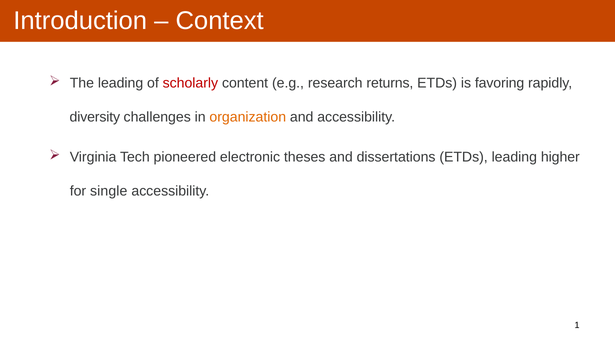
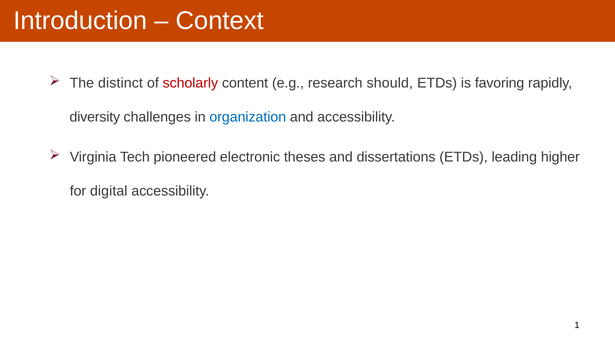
The leading: leading -> distinct (120, 83)
returns: returns -> should (390, 83)
organization colour: orange -> blue (248, 117)
single: single -> digital (109, 191)
